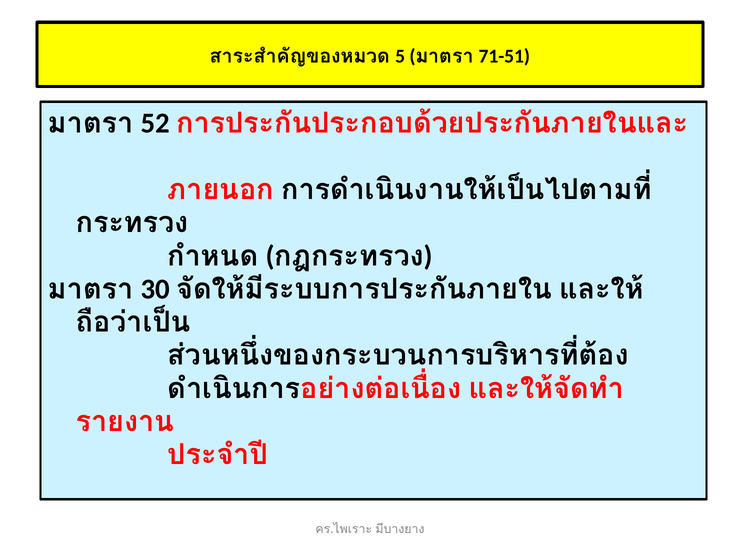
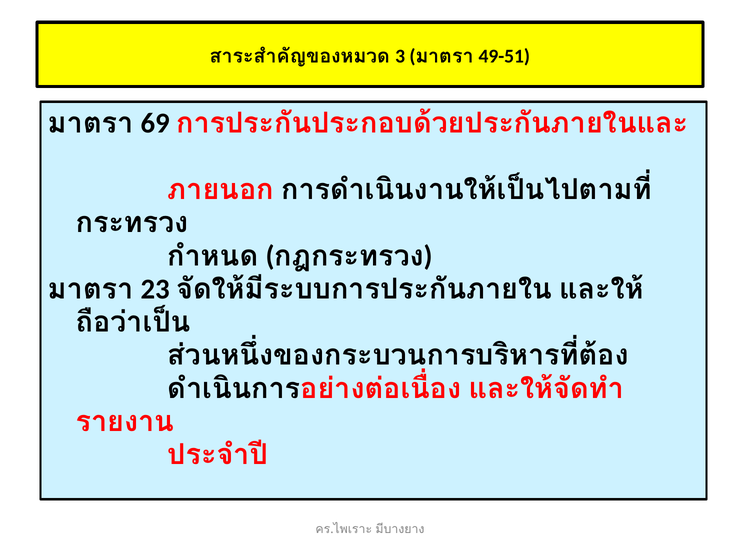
5: 5 -> 3 (400, 56)
71-51: 71-51 -> 49-51 (504, 56)
52: 52 -> 69 (155, 123)
30: 30 -> 23 (155, 289)
